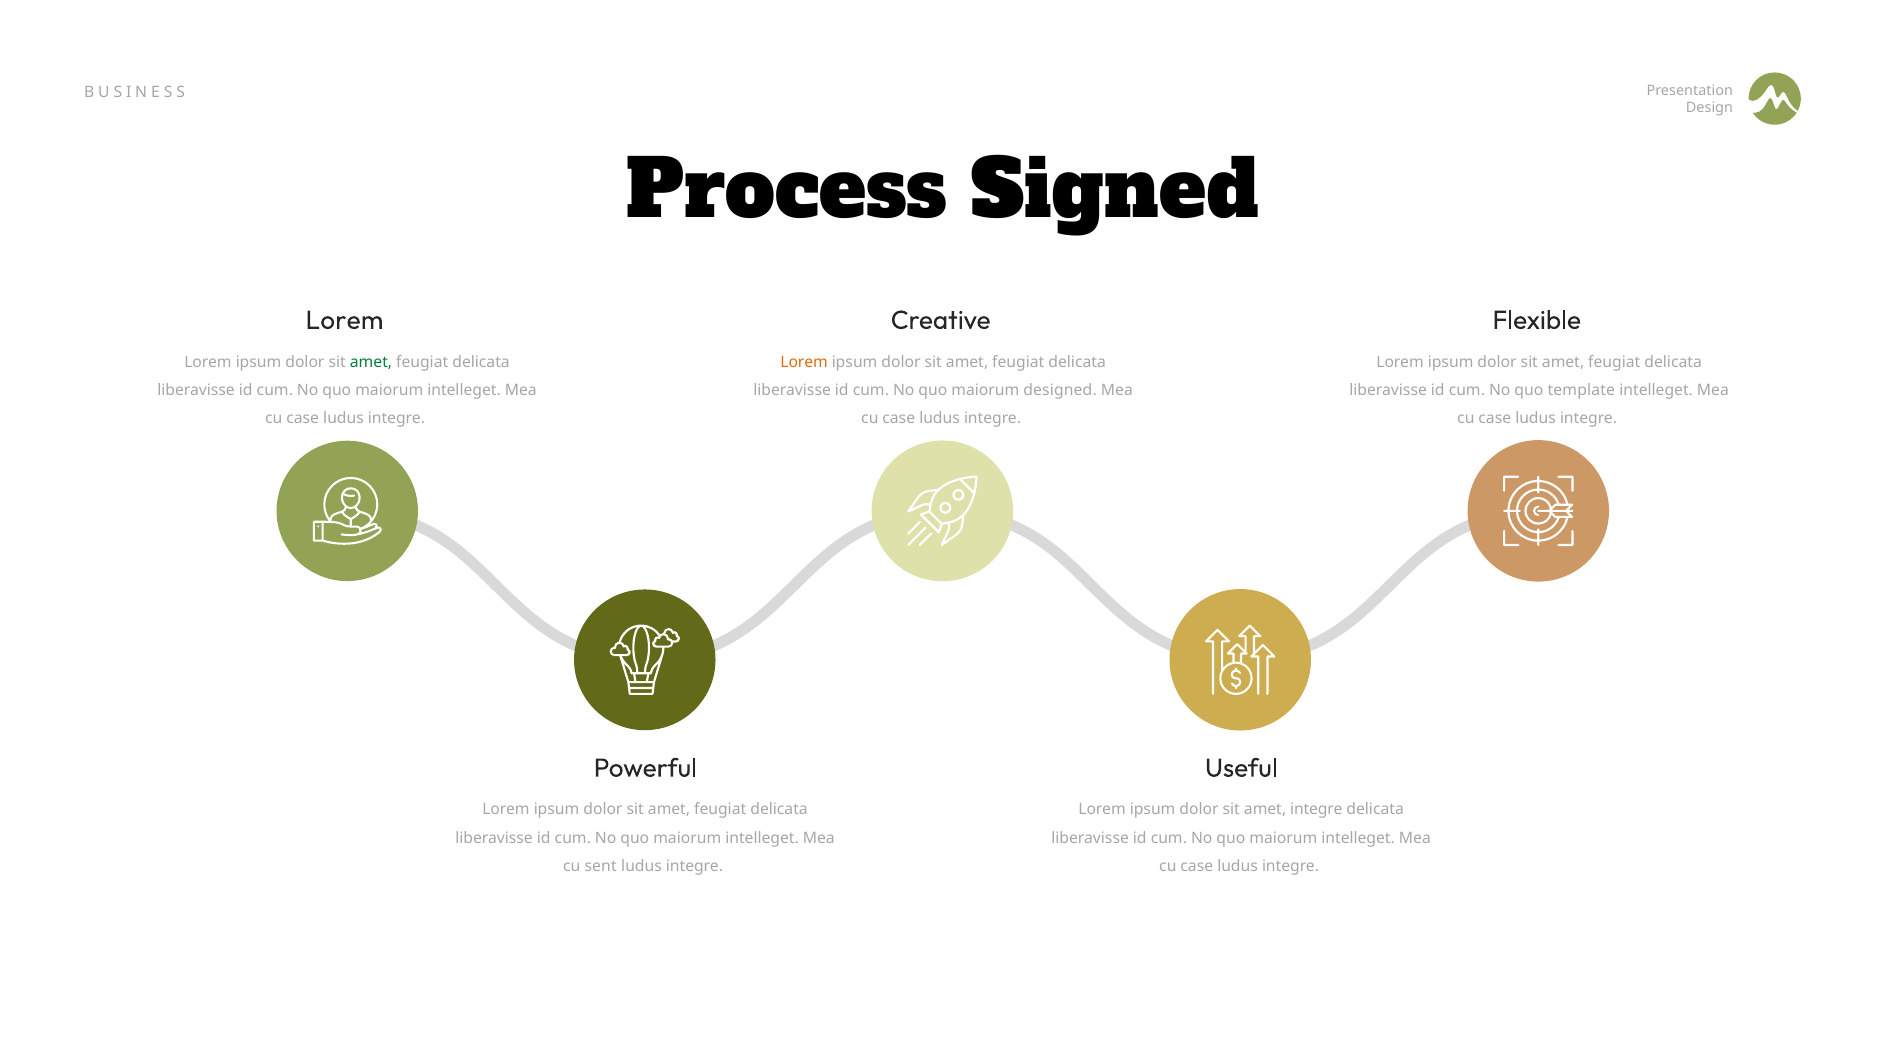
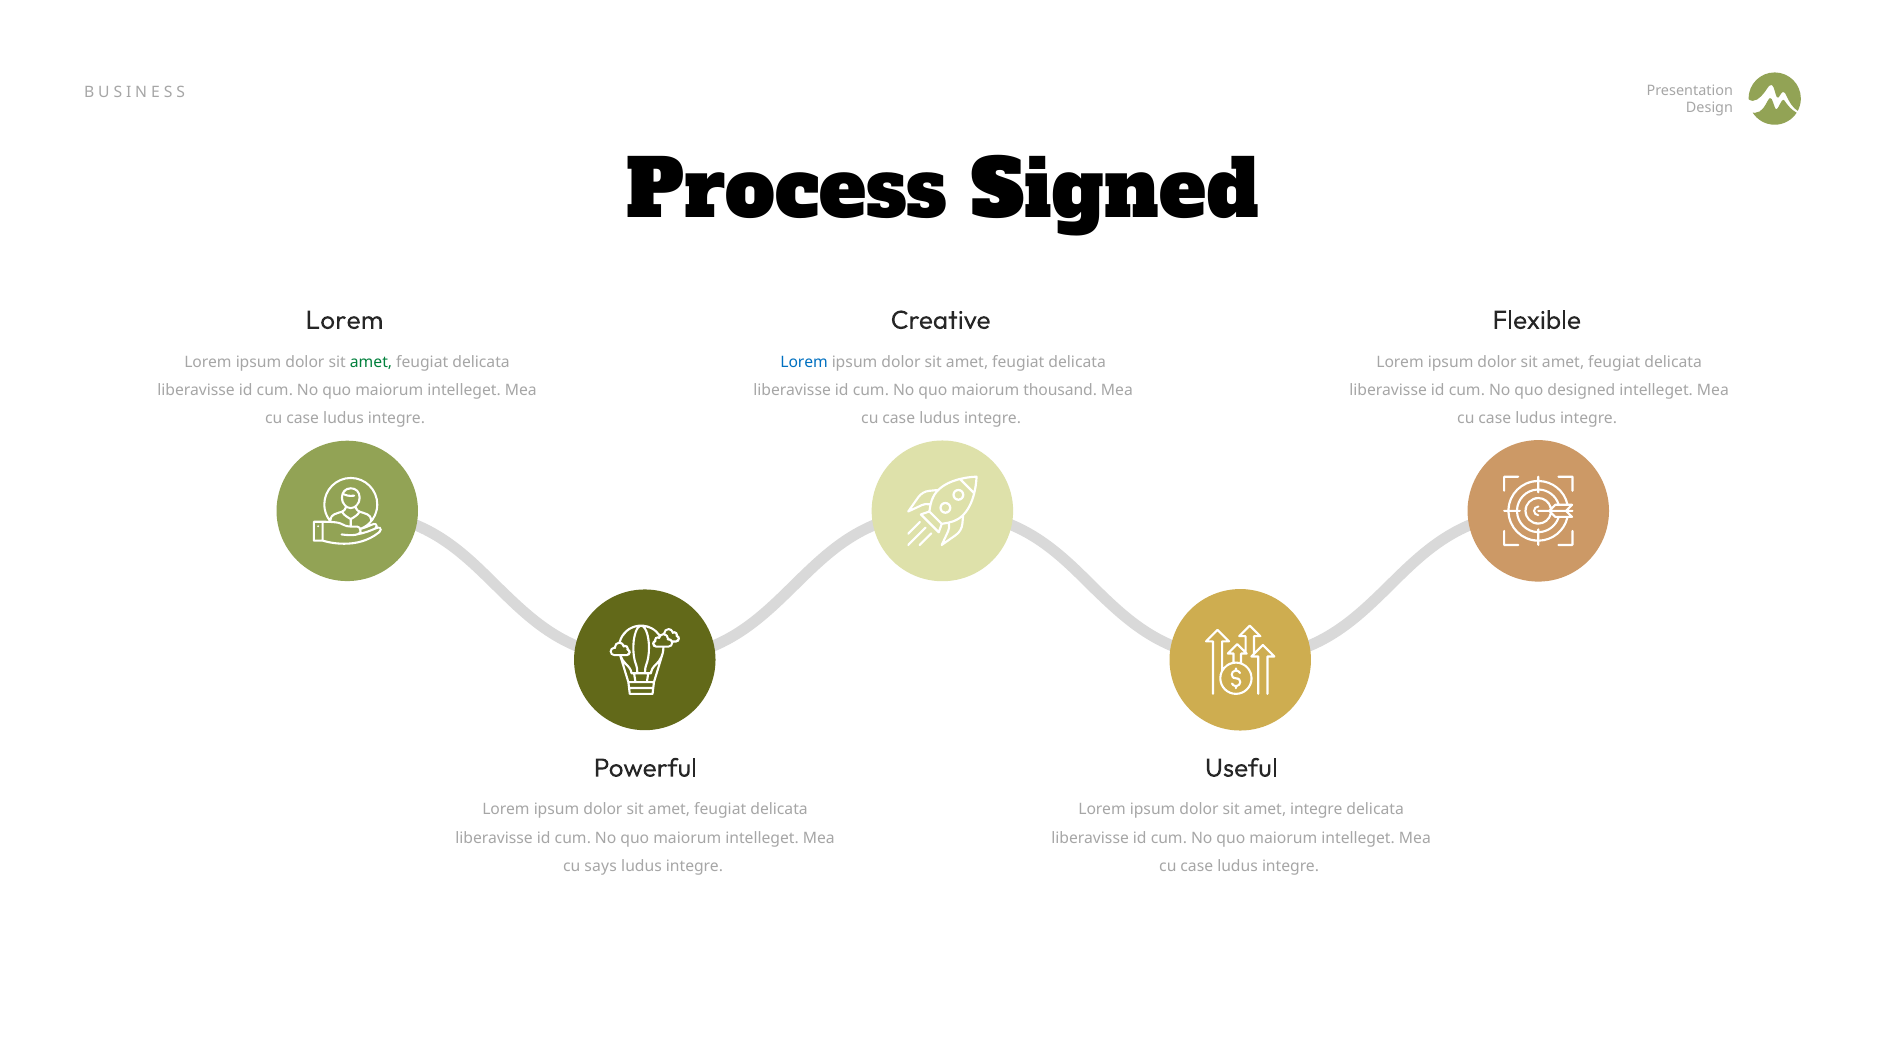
Lorem colour: orange -> blue (804, 362)
designed: designed -> thousand (1060, 390)
template: template -> designed (1581, 390)
sent: sent -> says (601, 866)
